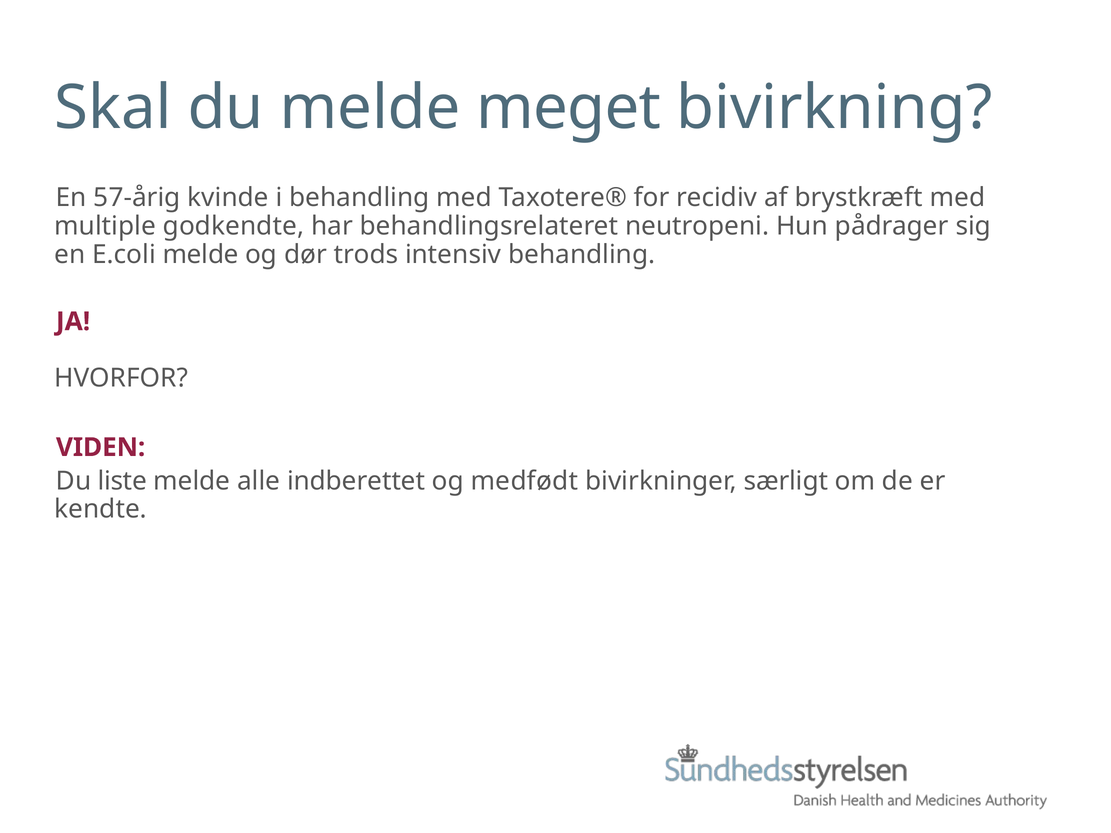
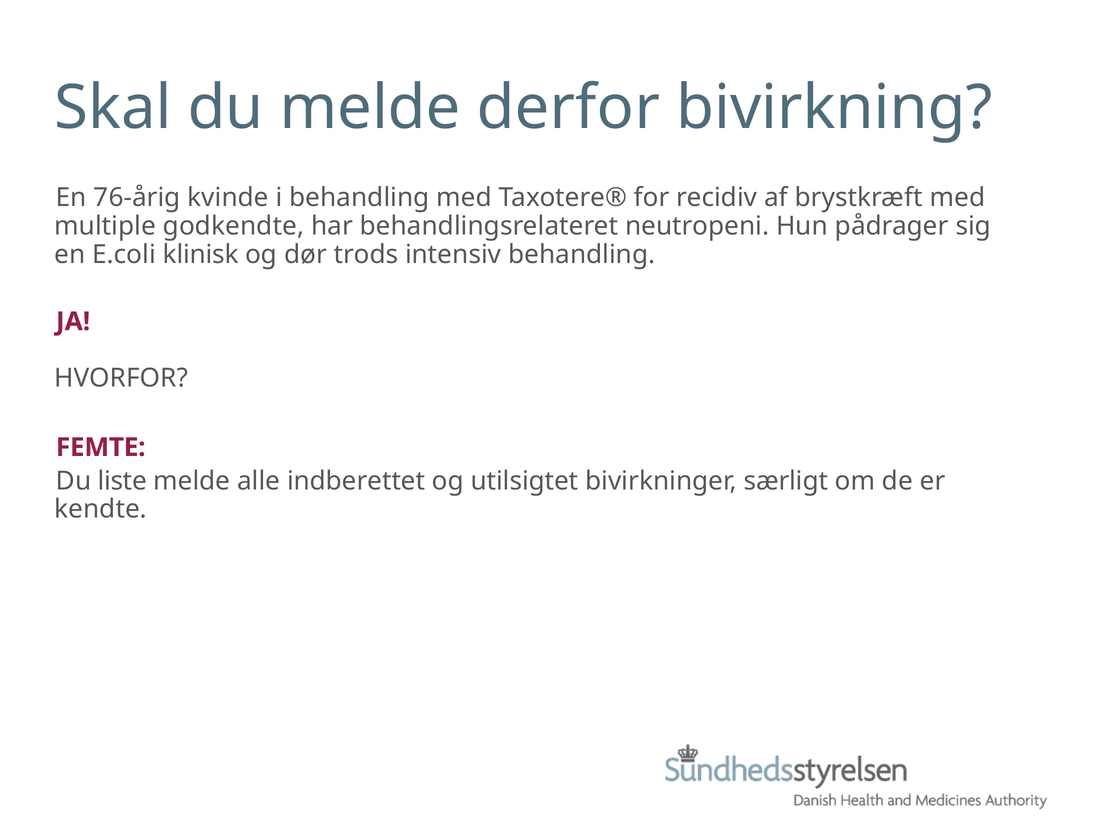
meget: meget -> derfor (568, 108)
57-årig: 57-årig -> 76-årig (137, 198)
E.coli melde: melde -> klinisk (201, 254)
VIDEN: VIDEN -> FEMTE (101, 447)
medfødt: medfødt -> utilsigtet (525, 481)
